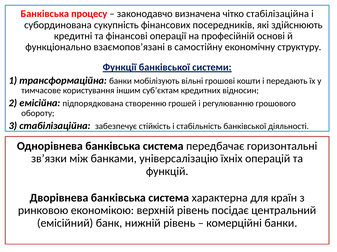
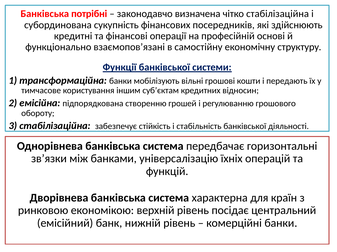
процесу: процесу -> потрібні (89, 14)
